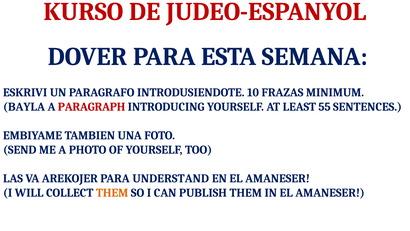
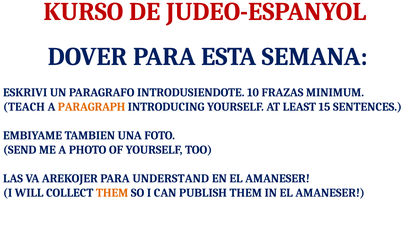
BAYLA: BAYLA -> TEACH (24, 107)
PARAGRAPH colour: red -> orange (92, 107)
55: 55 -> 15 (324, 107)
